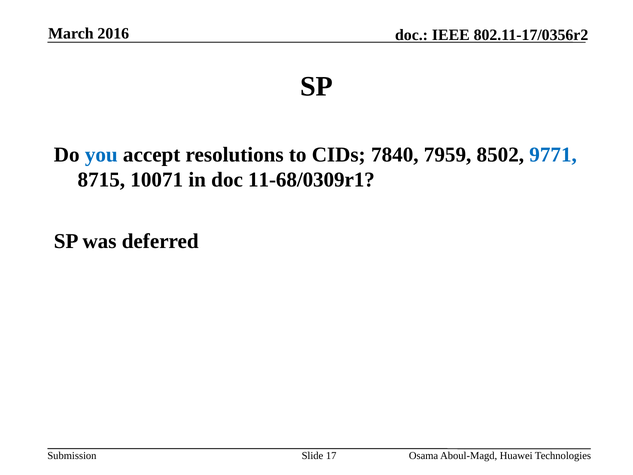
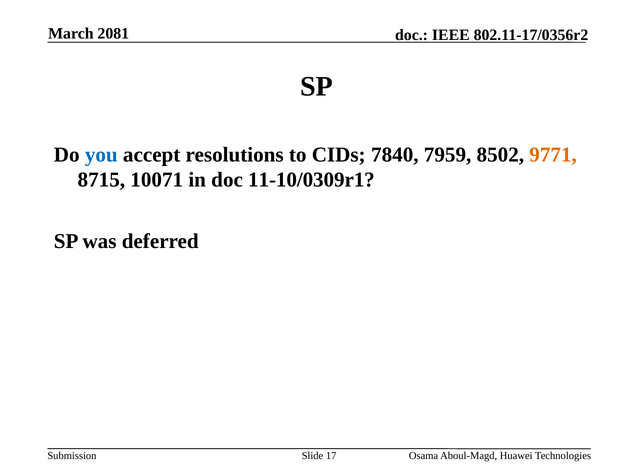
2016: 2016 -> 2081 (113, 34)
9771 colour: blue -> orange (553, 154)
11-68/0309r1: 11-68/0309r1 -> 11-10/0309r1 (311, 180)
